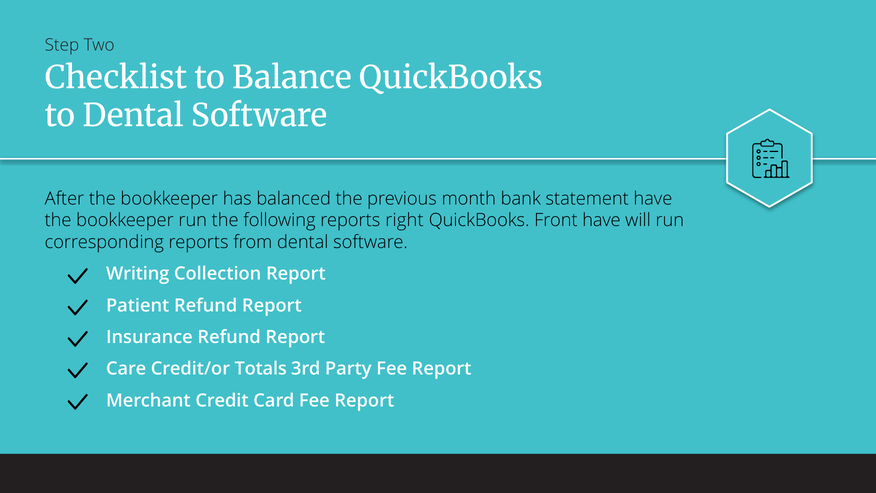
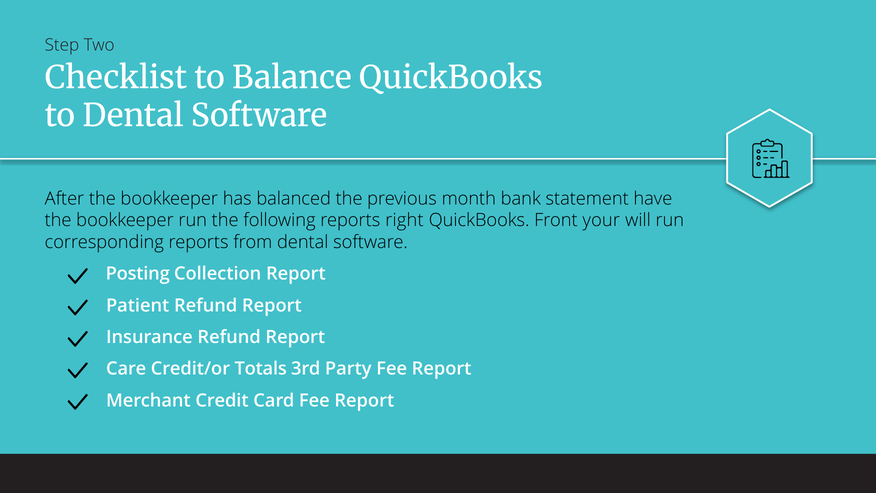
Front have: have -> your (601, 220)
Writing: Writing -> Posting (138, 274)
